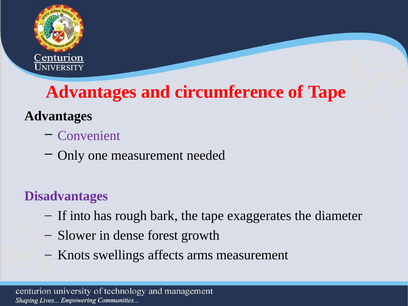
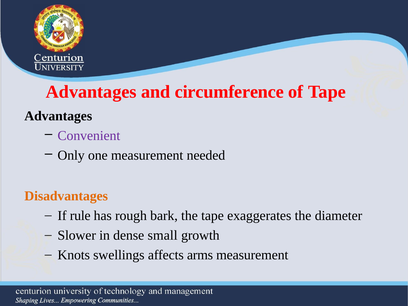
Disadvantages colour: purple -> orange (66, 196)
into: into -> rule (80, 216)
forest: forest -> small (163, 235)
